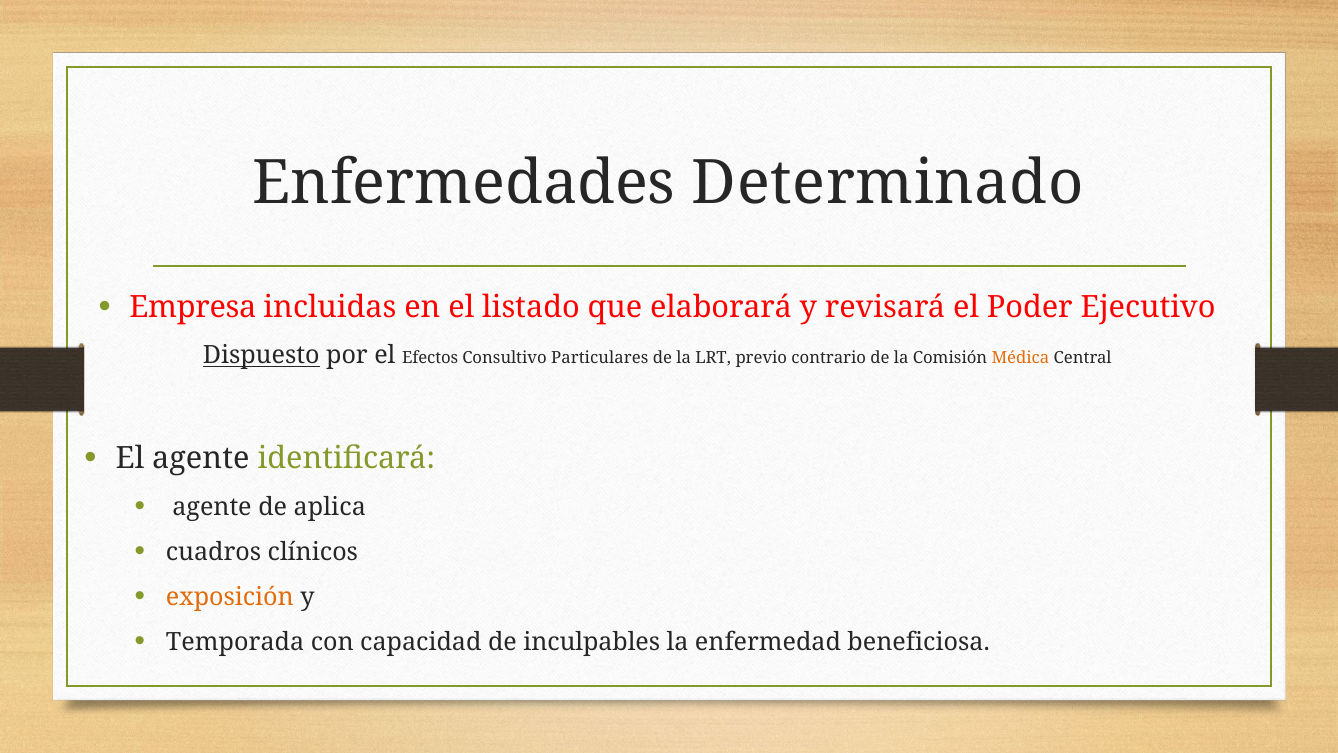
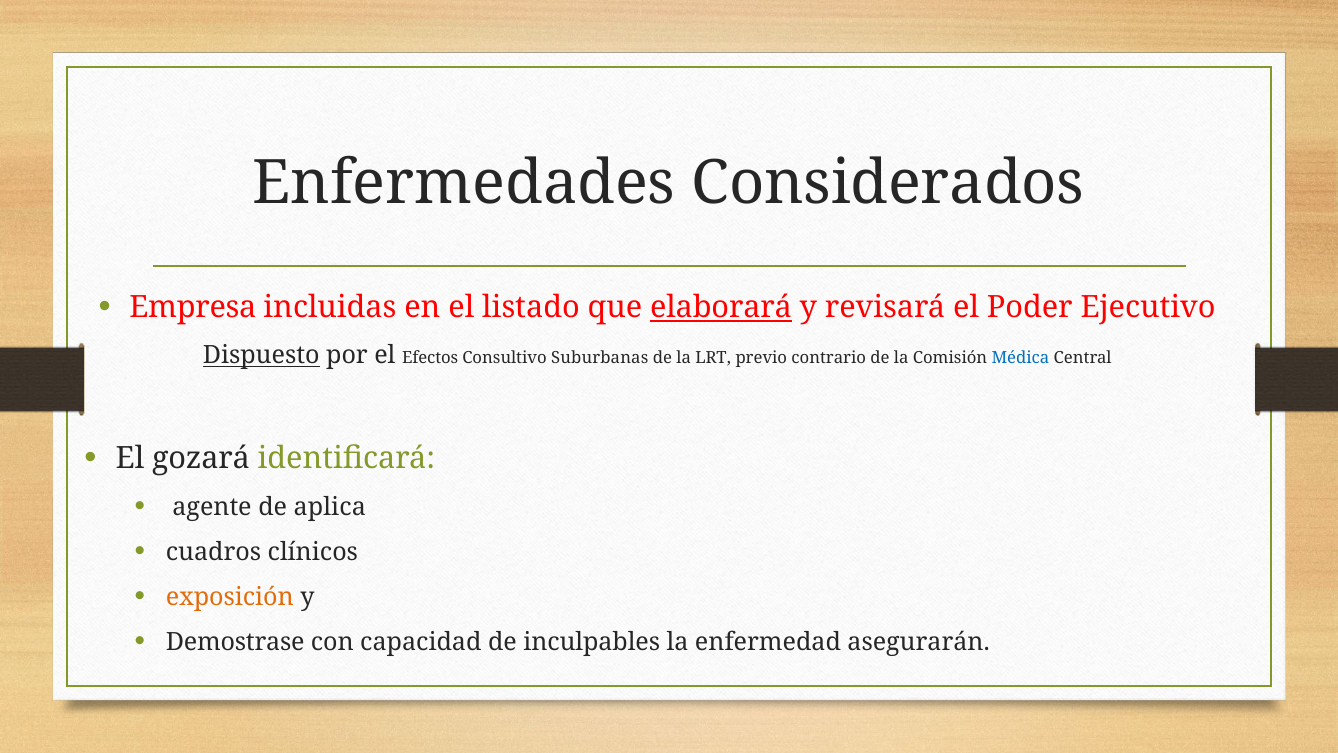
Determinado: Determinado -> Considerados (888, 184)
elaborará underline: none -> present (721, 307)
Particulares: Particulares -> Suburbanas (600, 358)
Médica colour: orange -> blue (1020, 358)
El agente: agente -> gozará (201, 458)
Temporada: Temporada -> Demostrase (235, 642)
beneficiosa: beneficiosa -> asegurarán (919, 642)
